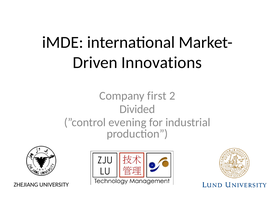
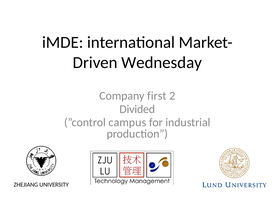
Innovations: Innovations -> Wednesday (162, 63)
evening: evening -> campus (127, 123)
